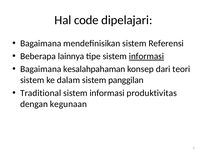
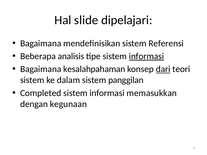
code: code -> slide (86, 20)
lainnya: lainnya -> analisis (71, 56)
dari underline: none -> present (163, 69)
Traditional: Traditional -> Completed (41, 93)
produktivitas: produktivitas -> memasukkan (152, 93)
